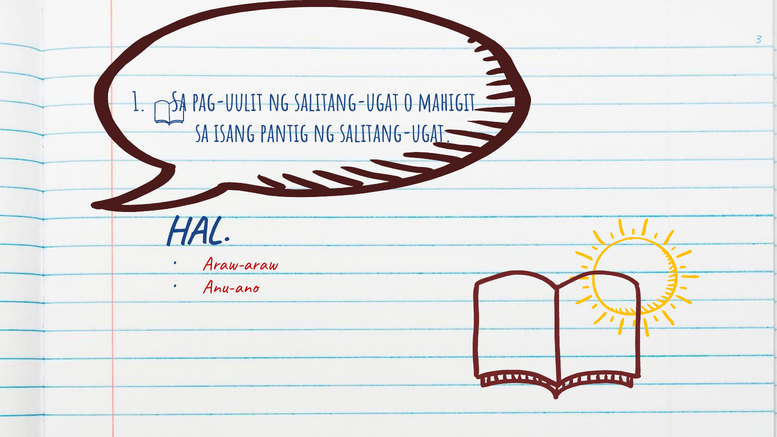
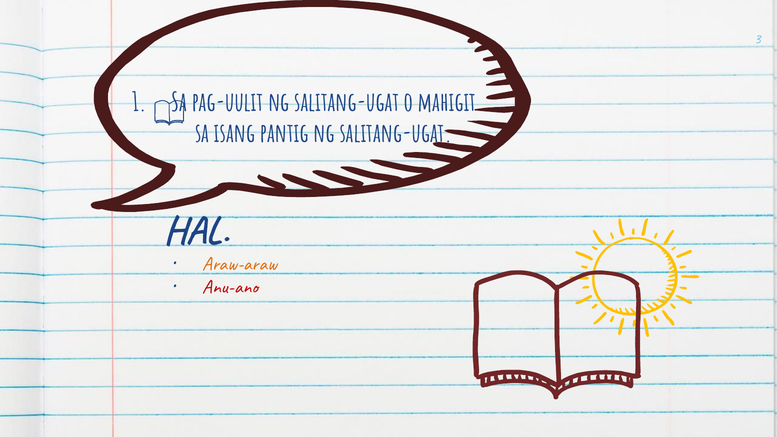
Araw-araw colour: red -> orange (240, 264)
